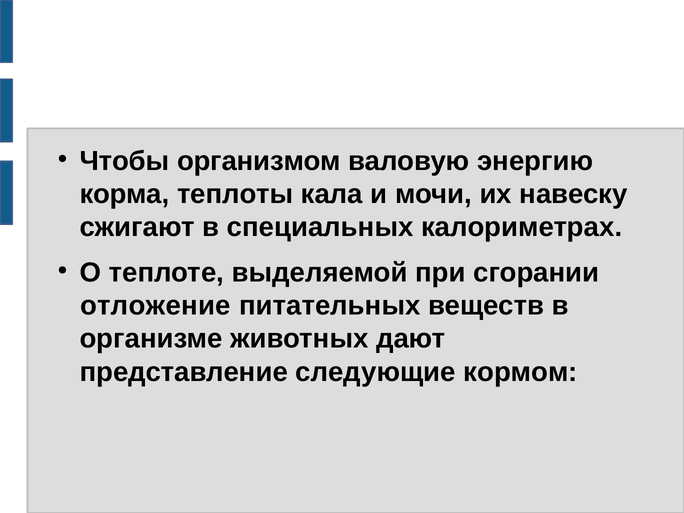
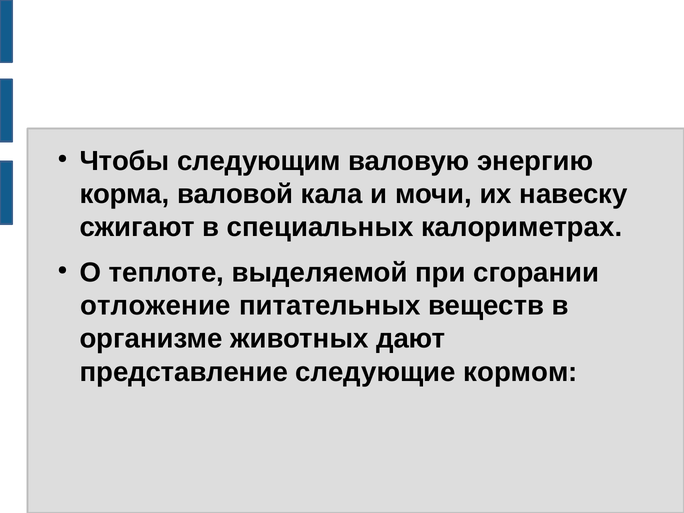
организмом: организмом -> следующим (259, 161)
теплоты: теплоты -> валовой (235, 194)
